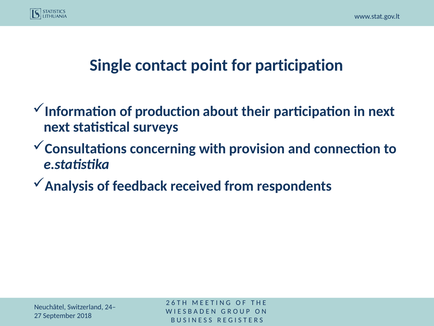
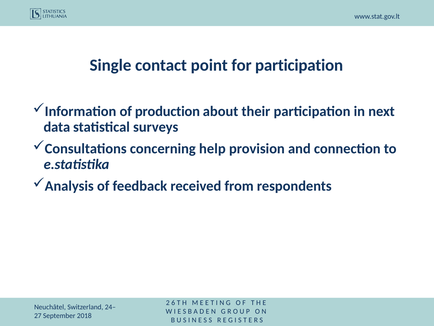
next: next -> data (57, 127)
with: with -> help (212, 149)
